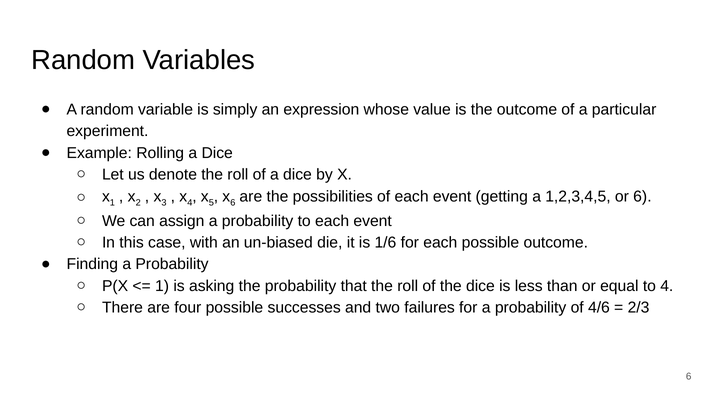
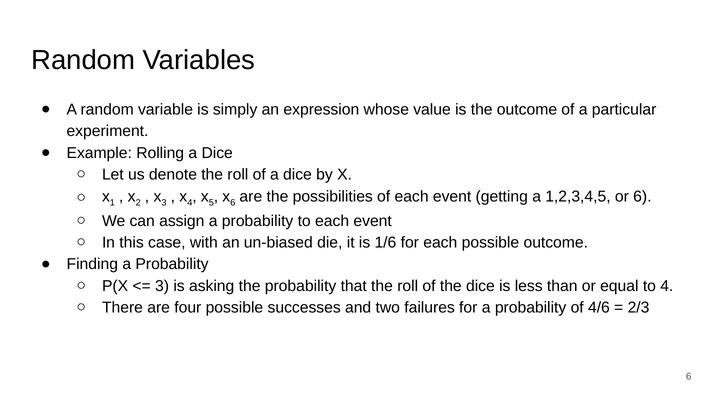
1: 1 -> 3 (162, 286)
